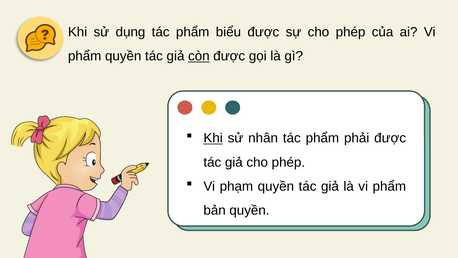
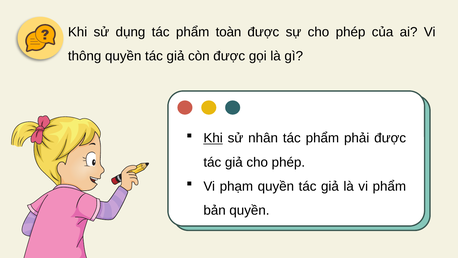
biểu: biểu -> toàn (229, 32)
phẩm: phẩm -> thông (85, 56)
còn underline: present -> none (199, 56)
